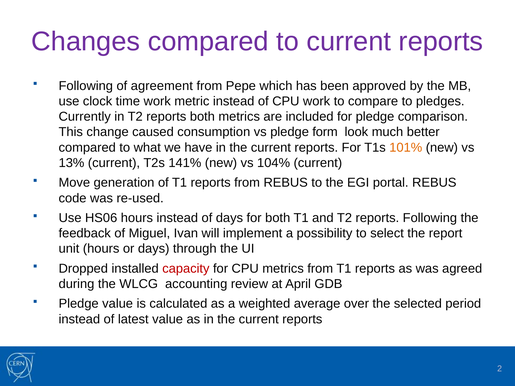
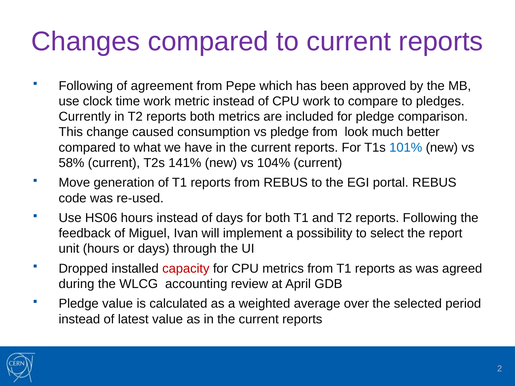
pledge form: form -> from (325, 132)
101% colour: orange -> blue (406, 148)
13%: 13% -> 58% (71, 163)
